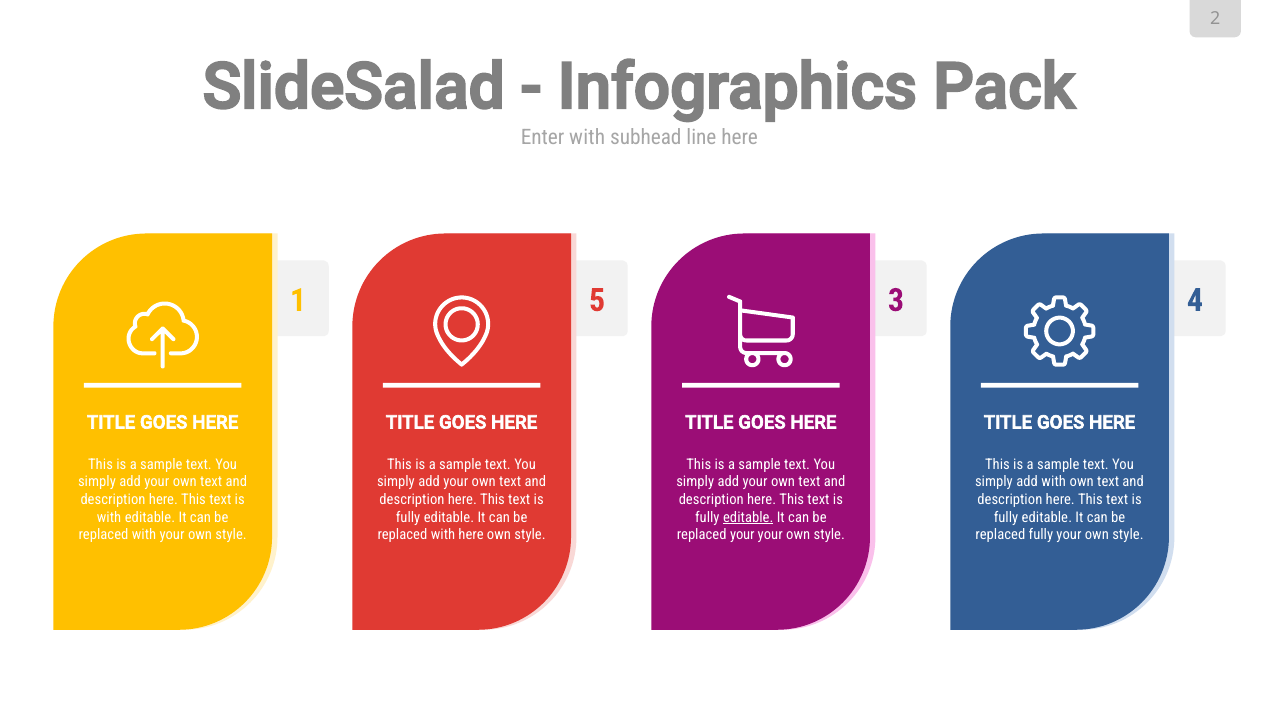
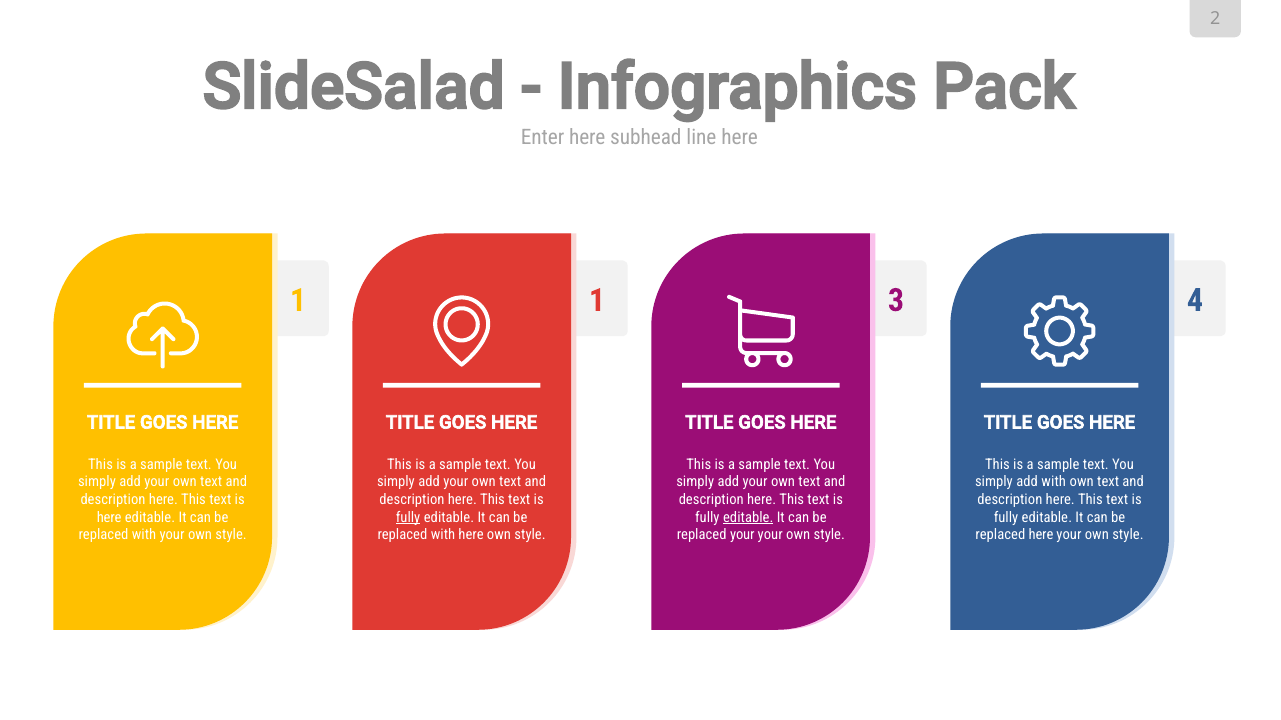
Enter with: with -> here (587, 137)
1 5: 5 -> 1 (597, 301)
with: with -> here (109, 518)
fully underline: none -> present (408, 518)
replaced fully: fully -> here (1041, 535)
